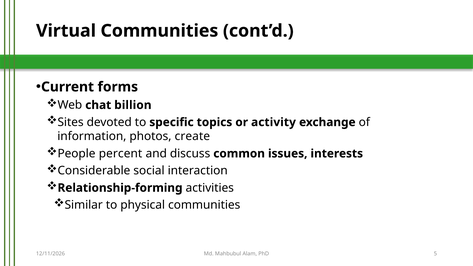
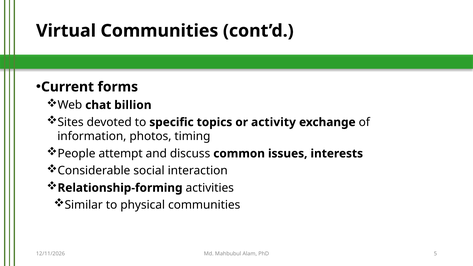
create: create -> timing (192, 136)
percent: percent -> attempt (121, 154)
